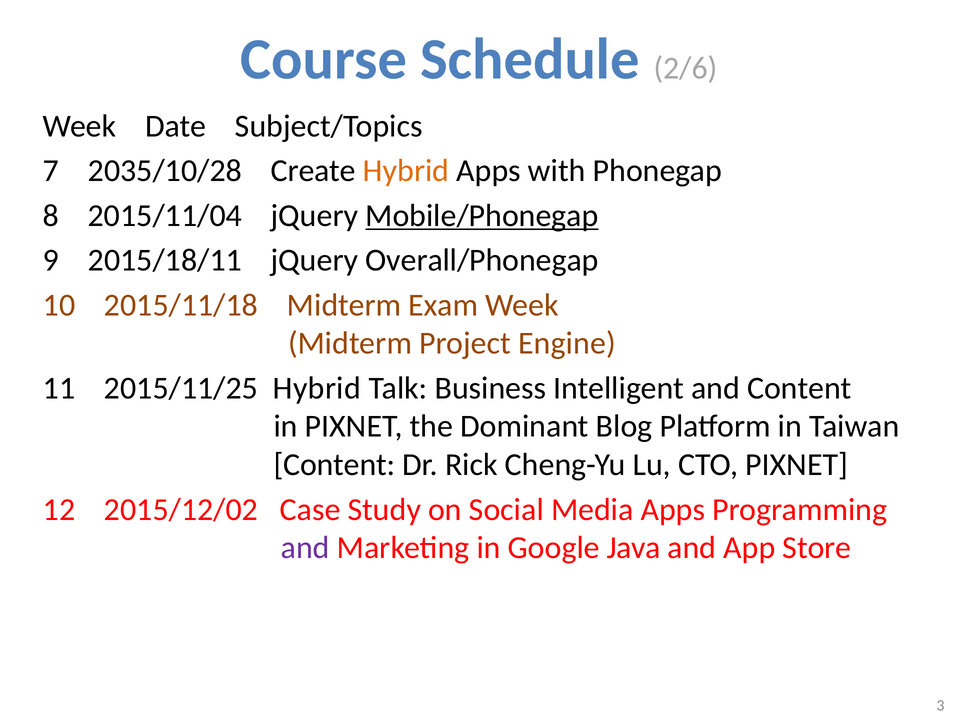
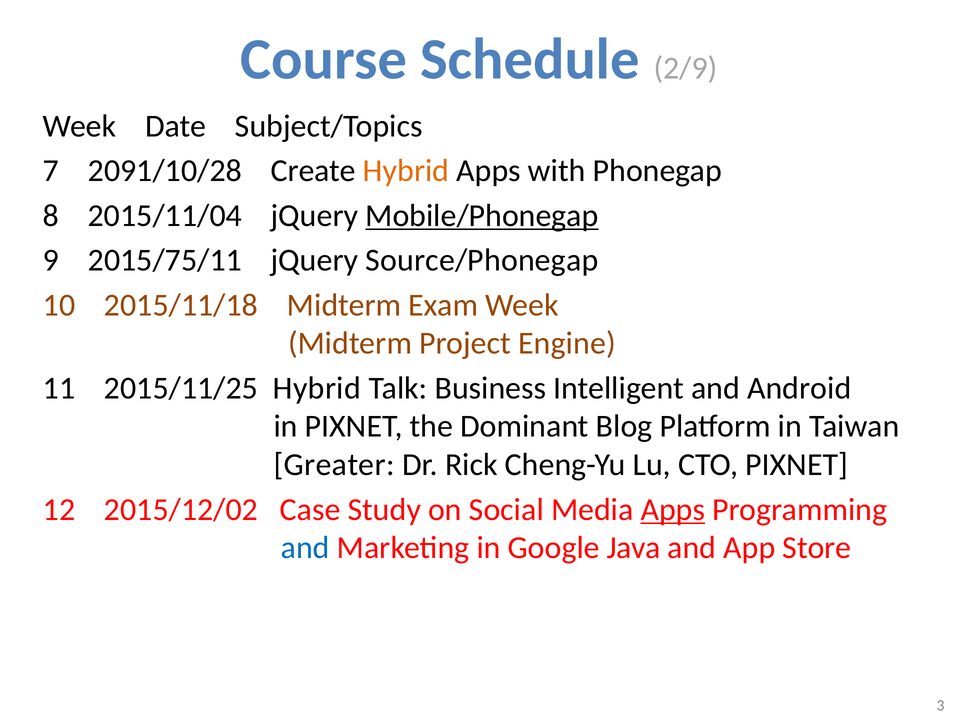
2/6: 2/6 -> 2/9 (686, 68)
2035/10/28: 2035/10/28 -> 2091/10/28 (165, 171)
2015/18/11: 2015/18/11 -> 2015/75/11 (165, 260)
Overall/Phonegap: Overall/Phonegap -> Source/Phonegap (482, 260)
and Content: Content -> Android (799, 388)
Content: Content -> Greater (334, 464)
Apps underline: none -> present (673, 509)
and colour: purple -> blue (305, 547)
